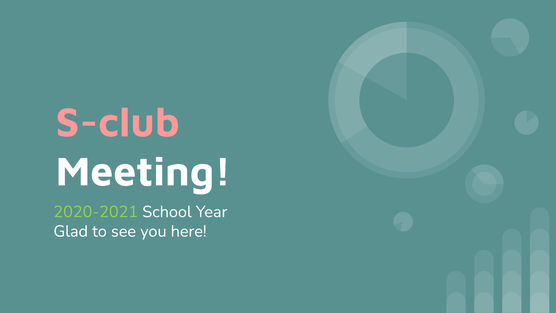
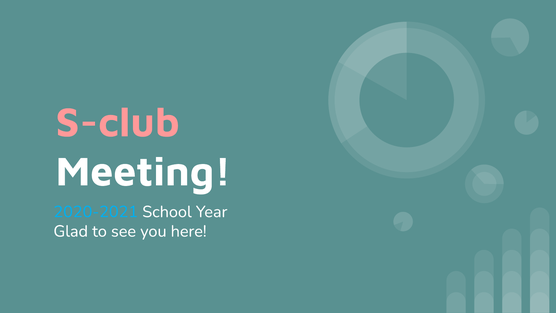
2020-2021 colour: light green -> light blue (96, 212)
